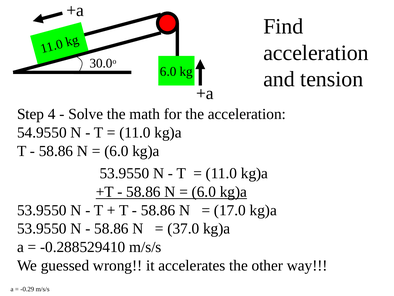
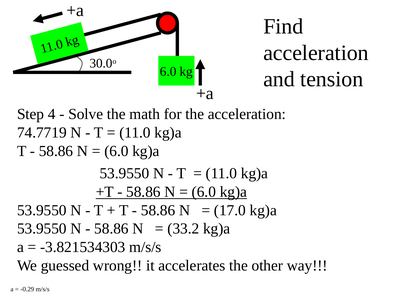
54.9550: 54.9550 -> 74.7719 (42, 132)
37.0: 37.0 -> 33.2 (183, 228)
-0.288529410: -0.288529410 -> -3.821534303 (83, 247)
